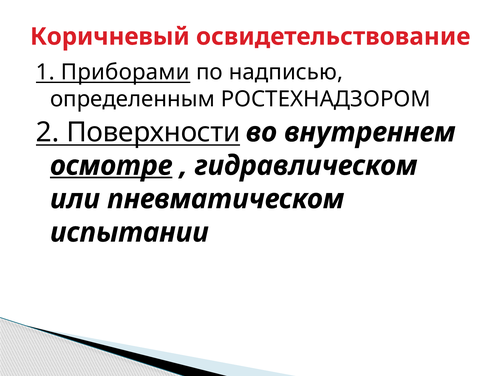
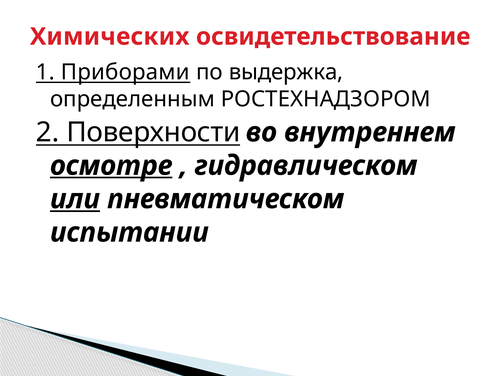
Коричневый: Коричневый -> Химических (110, 37)
надписью: надписью -> выдержка (286, 72)
или underline: none -> present (75, 199)
